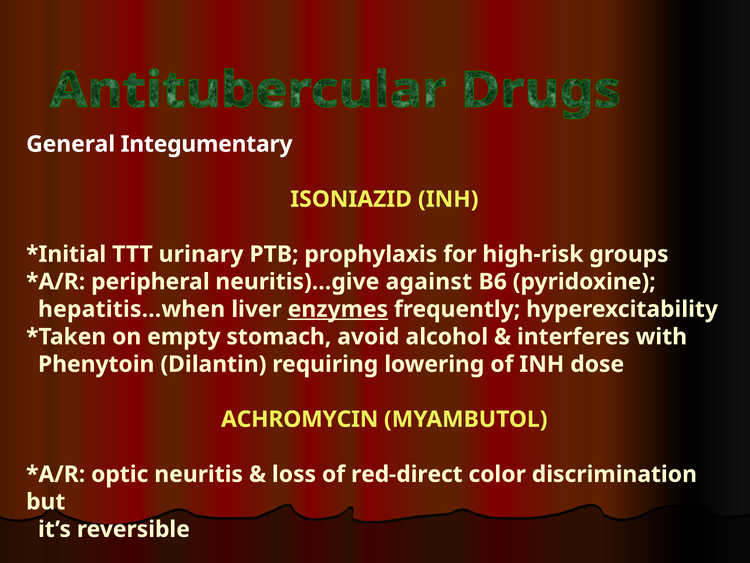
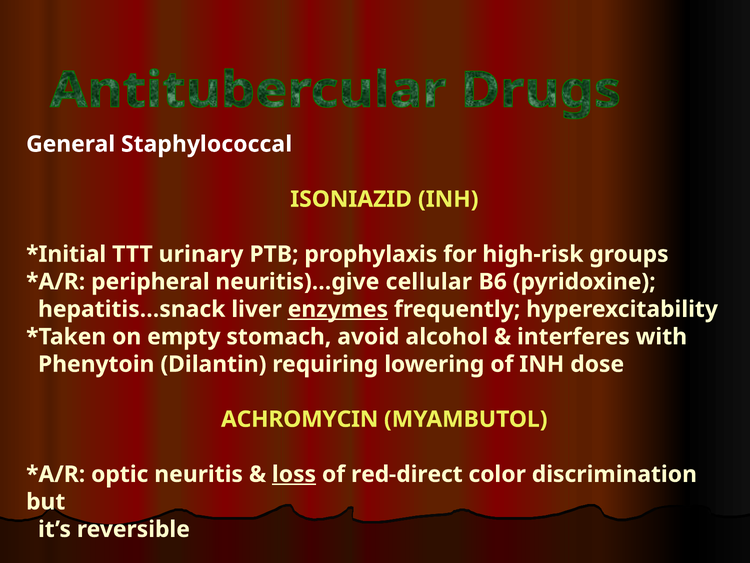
Integumentary: Integumentary -> Staphylococcal (206, 144)
against: against -> cellular (429, 281)
hepatitis…when: hepatitis…when -> hepatitis…snack (132, 309)
loss underline: none -> present (294, 474)
